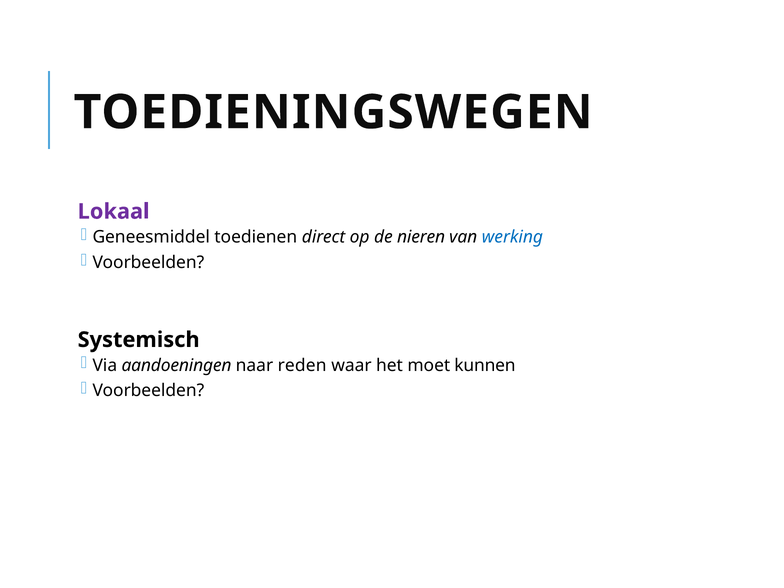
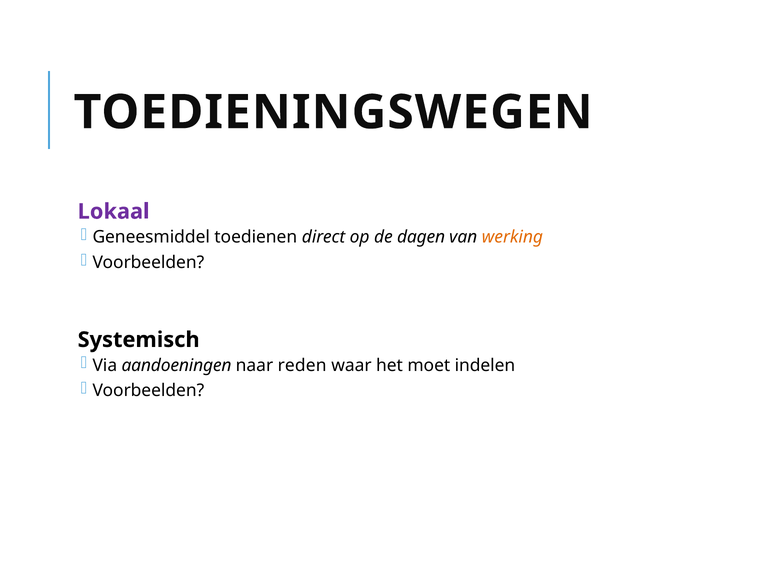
nieren: nieren -> dagen (421, 237)
werking colour: blue -> orange (512, 237)
kunnen: kunnen -> indelen (485, 365)
